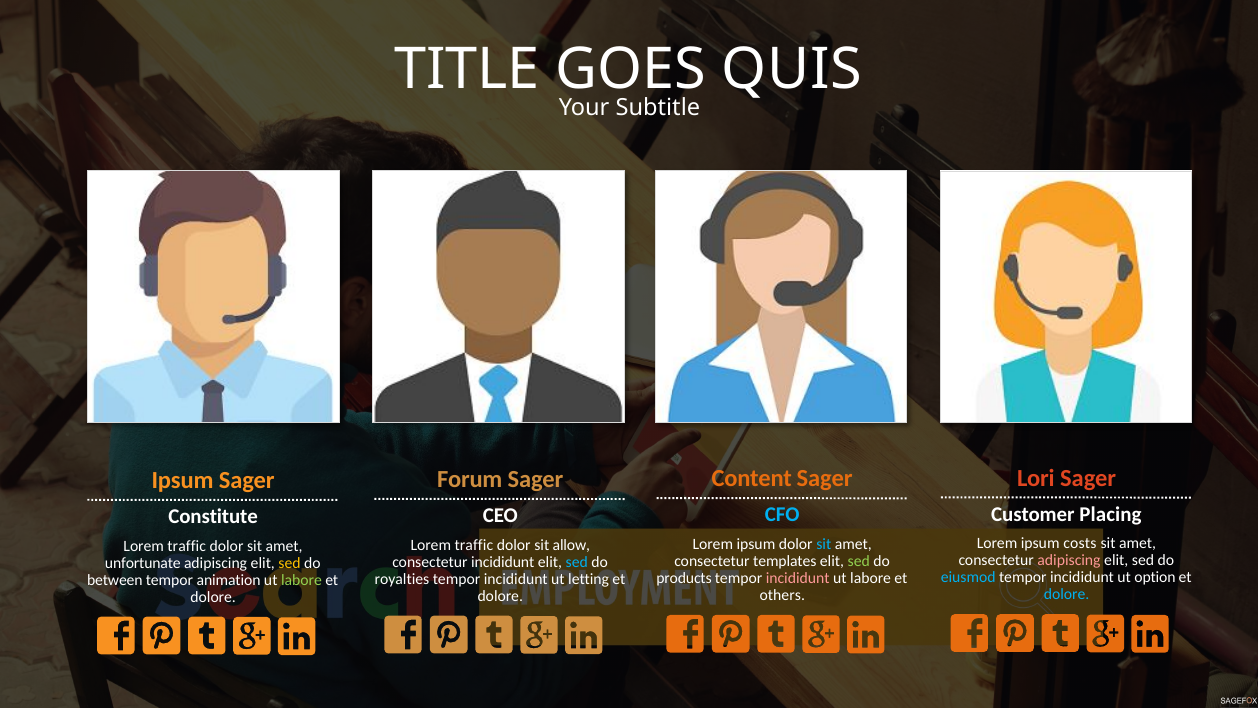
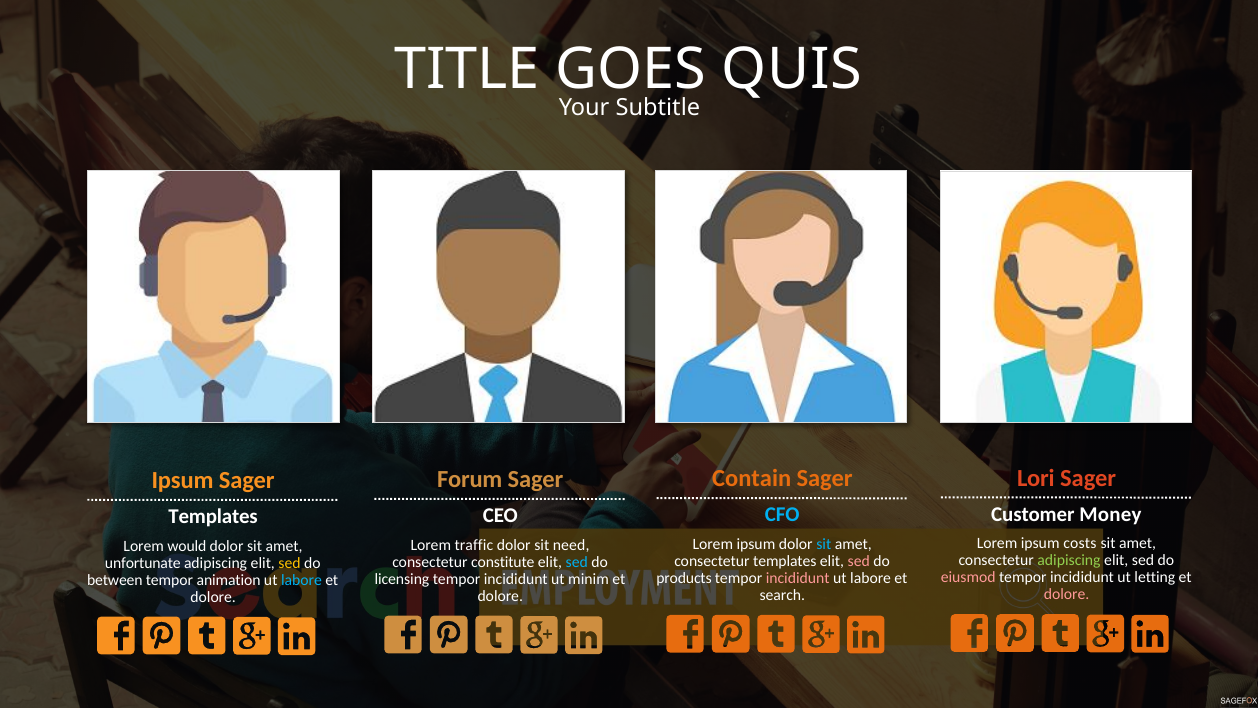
Content: Content -> Contain (752, 478)
Placing: Placing -> Money (1110, 514)
Constitute: Constitute -> Templates (213, 516)
allow: allow -> need (571, 545)
traffic: traffic -> would (187, 546)
adipiscing colour: pink -> light green (1069, 560)
sed colour: light green -> pink (859, 561)
consectetur incididunt: incididunt -> constitute (503, 562)
eiusmod colour: light blue -> pink (968, 577)
option: option -> letting (1155, 577)
royalties: royalties -> licensing (402, 579)
letting: letting -> minim (589, 579)
labore colour: light green -> light blue (301, 580)
dolore colour: light blue -> pink (1067, 594)
others: others -> search (782, 595)
